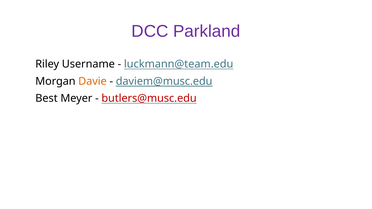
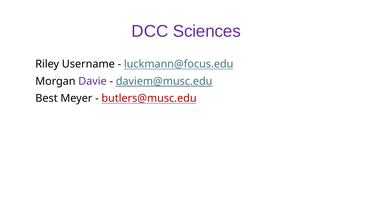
Parkland: Parkland -> Sciences (207, 31)
luckmann@team.edu: luckmann@team.edu -> luckmann@focus.edu (179, 64)
Davie colour: orange -> purple (93, 81)
